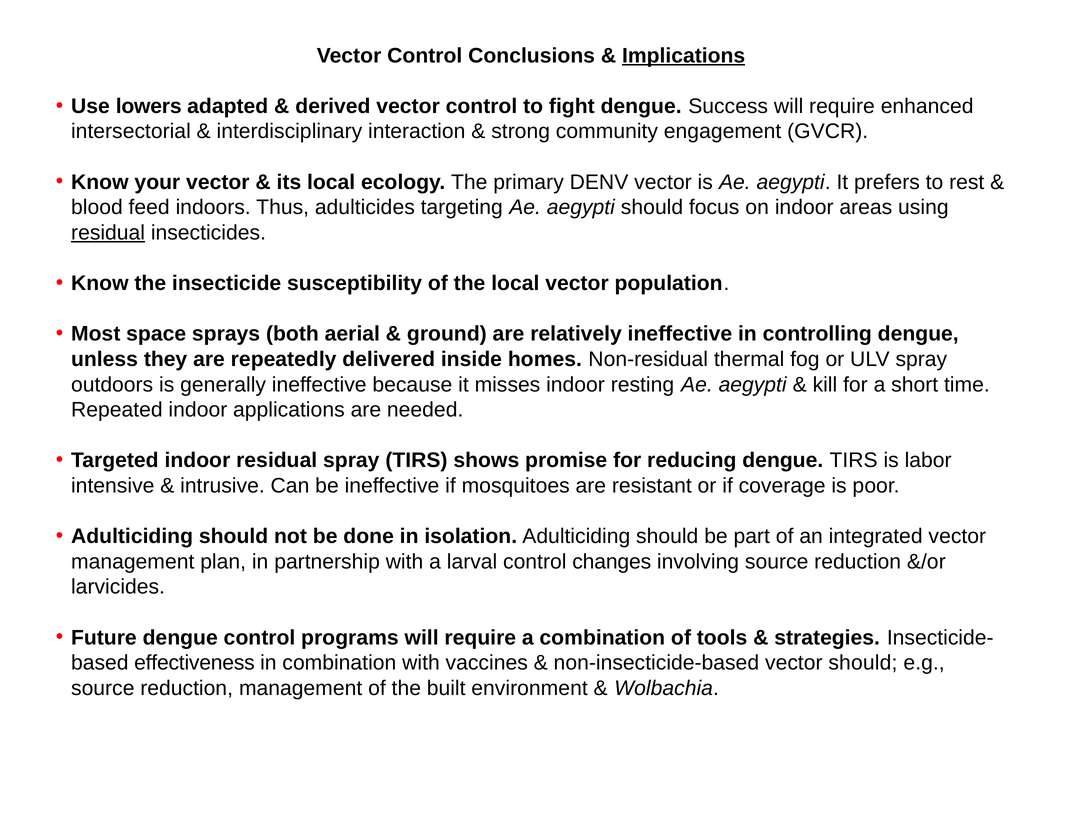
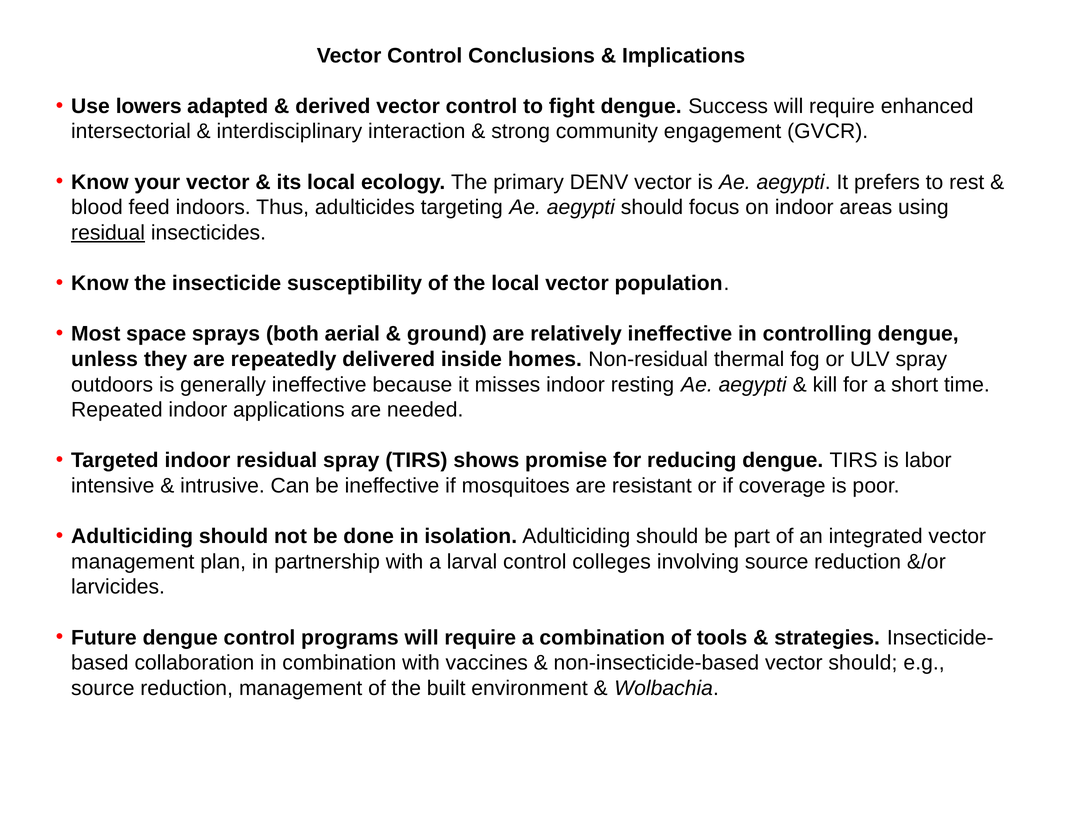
Implications underline: present -> none (684, 56)
changes: changes -> colleges (612, 562)
effectiveness: effectiveness -> collaboration (194, 664)
